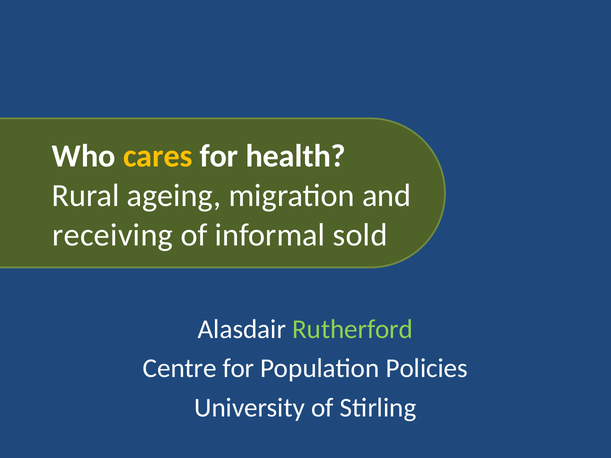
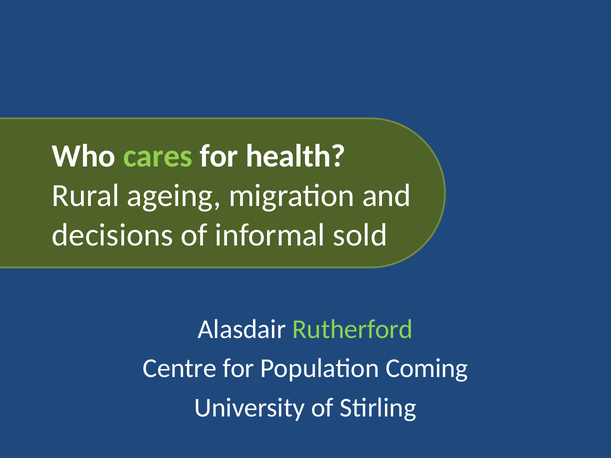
cares colour: yellow -> light green (158, 156)
receiving: receiving -> decisions (113, 235)
Policies: Policies -> Coming (427, 369)
